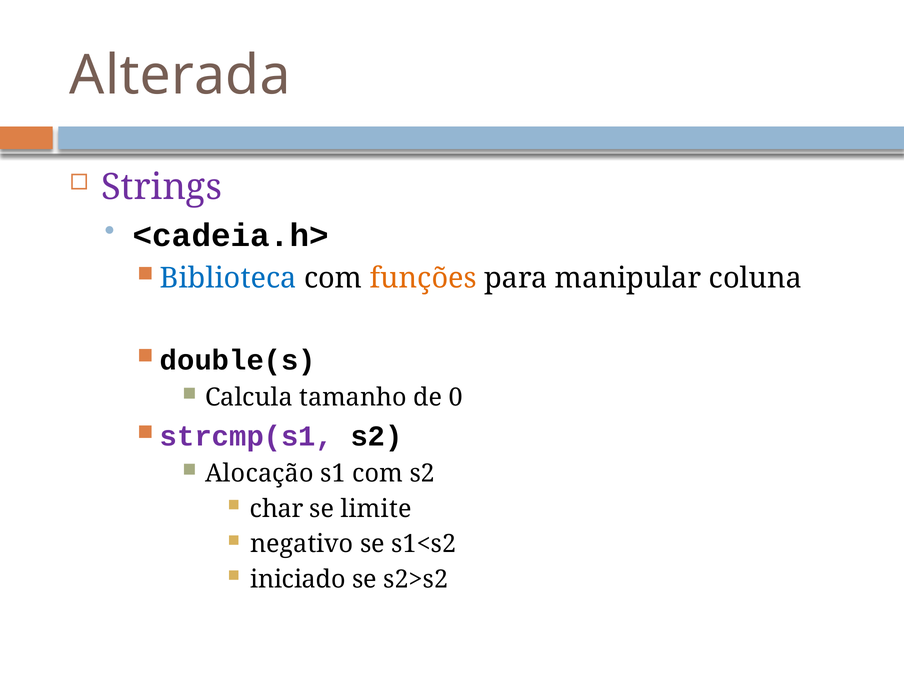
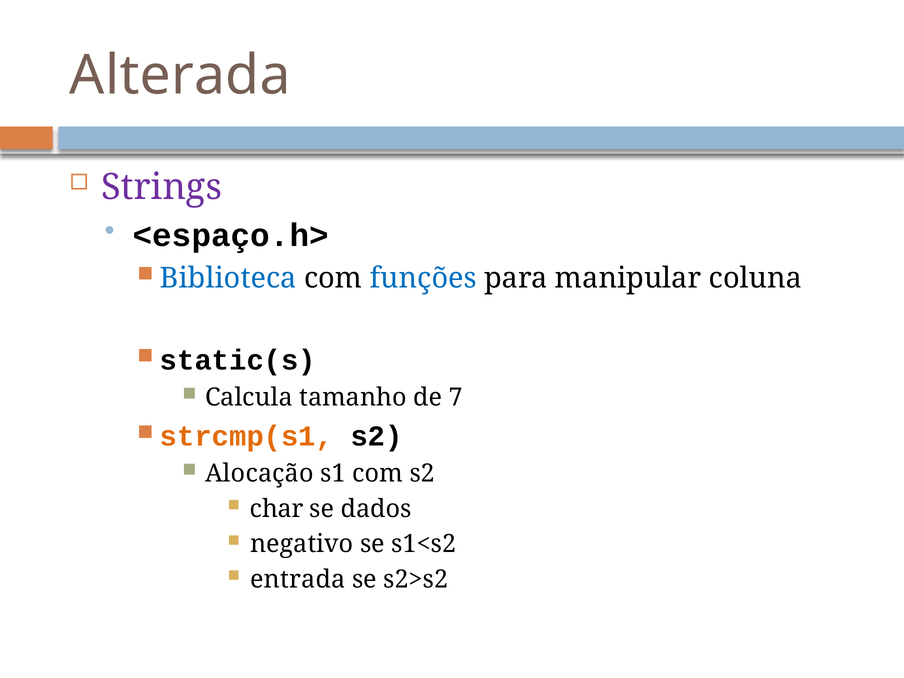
<cadeia.h>: <cadeia.h> -> <espaço.h> (231, 235)
funções colour: orange -> blue (423, 278)
double(s: double(s -> static(s (238, 360)
0: 0 -> 7 (456, 397)
strcmp(s1 colour: purple -> orange (247, 436)
limite: limite -> dados (376, 509)
iniciado: iniciado -> entrada (298, 579)
